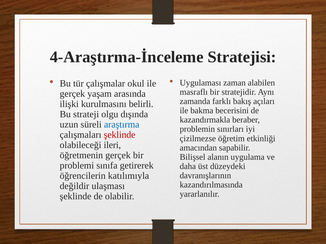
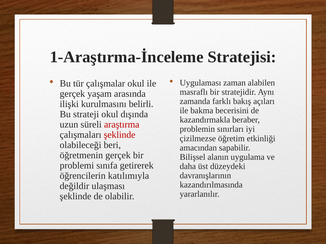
4-Araştırma-İnceleme: 4-Araştırma-İnceleme -> 1-Araştırma-İnceleme (127, 57)
strateji olgu: olgu -> okul (110, 114)
araştırma colour: blue -> red (122, 125)
ileri: ileri -> beri (112, 145)
